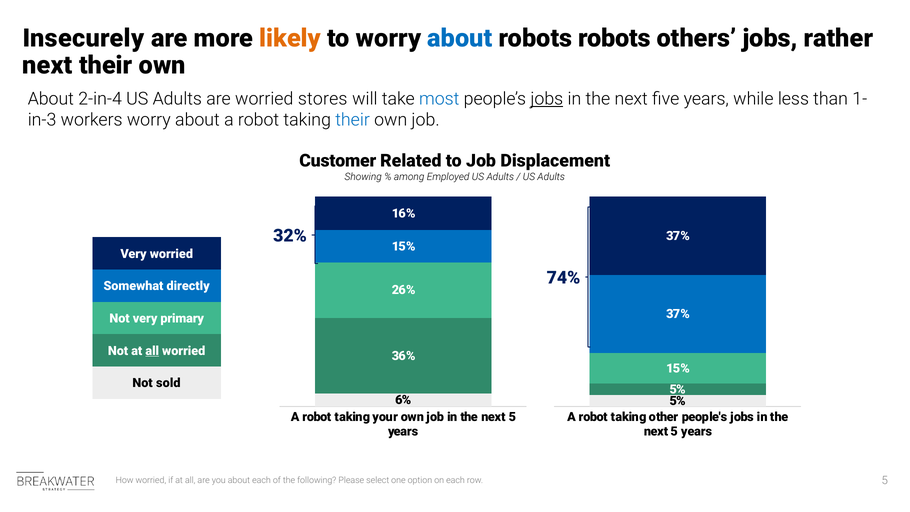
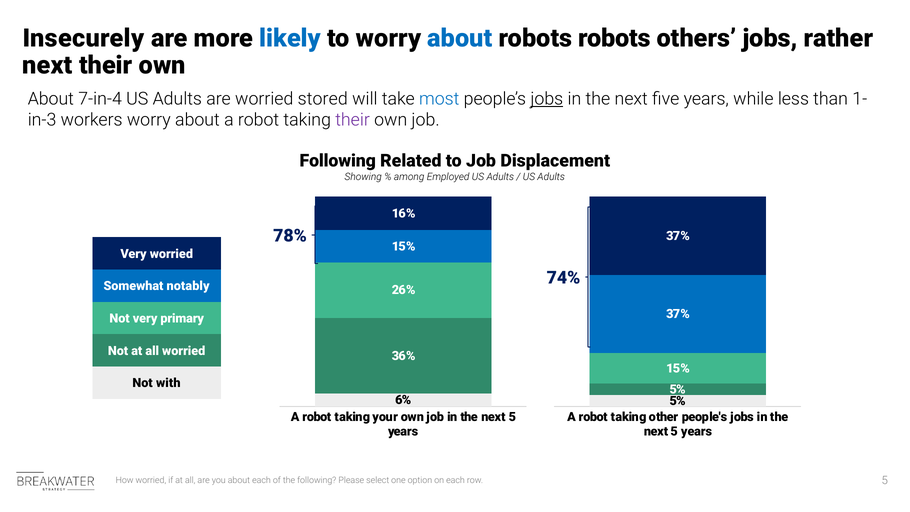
likely colour: orange -> blue (290, 38)
2-in-4: 2-in-4 -> 7-in-4 (100, 99)
stores: stores -> stored (323, 99)
their colour: blue -> purple (353, 120)
Customer: Customer -> Following (338, 161)
32%: 32% -> 78% (290, 236)
directly: directly -> notably (188, 286)
all underline: present -> none (152, 351)
sold: sold -> with (168, 383)
